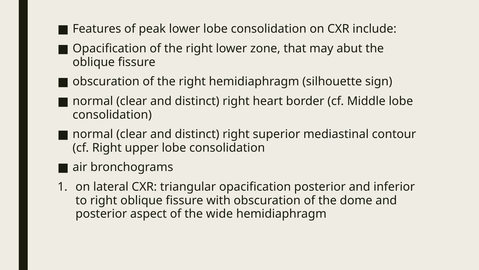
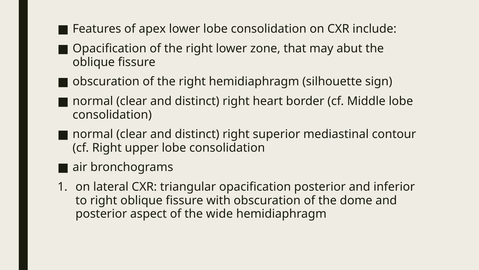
peak: peak -> apex (152, 29)
